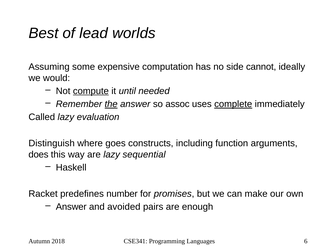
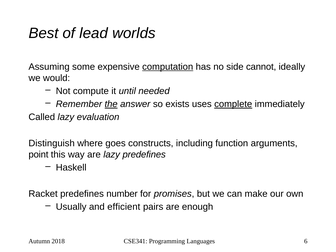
computation underline: none -> present (168, 67)
compute underline: present -> none (91, 91)
assoc: assoc -> exists (177, 104)
does: does -> point (38, 154)
lazy sequential: sequential -> predefines (144, 154)
Answer: Answer -> Usually (71, 207)
avoided: avoided -> efficient (124, 207)
